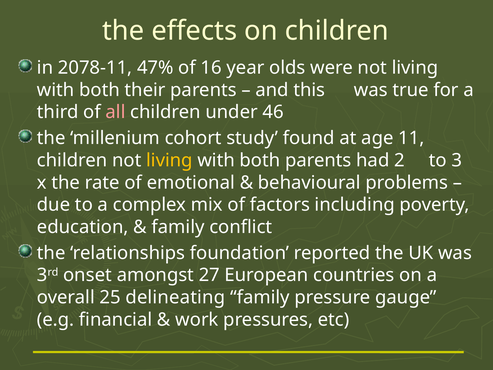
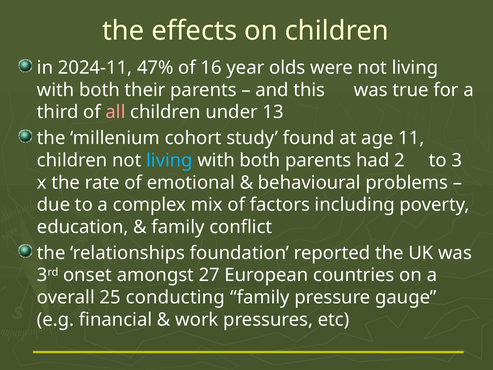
2078-11: 2078-11 -> 2024-11 (95, 68)
46: 46 -> 13 (273, 112)
living colour: yellow -> light blue (169, 160)
delineating: delineating -> conducting (175, 297)
